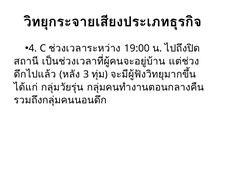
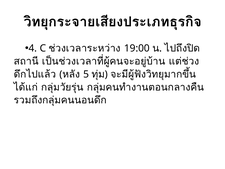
3: 3 -> 5 (86, 74)
